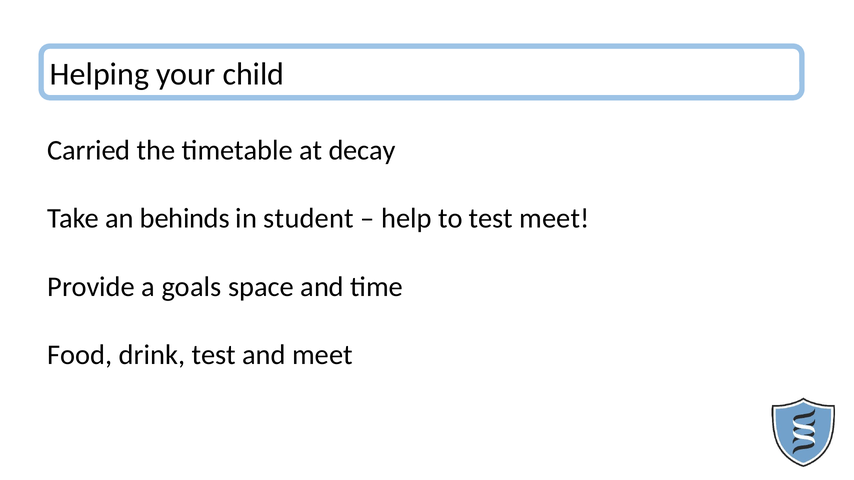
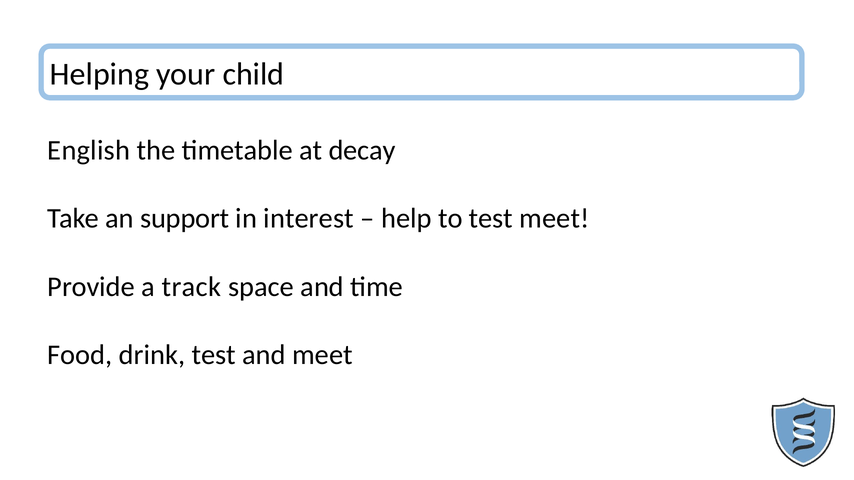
Carried: Carried -> English (89, 150)
behinds: behinds -> support (185, 219)
student: student -> interest (309, 219)
goals: goals -> track (191, 287)
